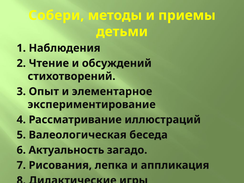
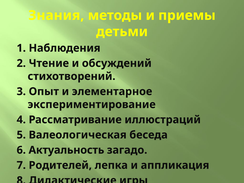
Собери: Собери -> Знания (56, 15)
Рисования: Рисования -> Родителей (60, 165)
